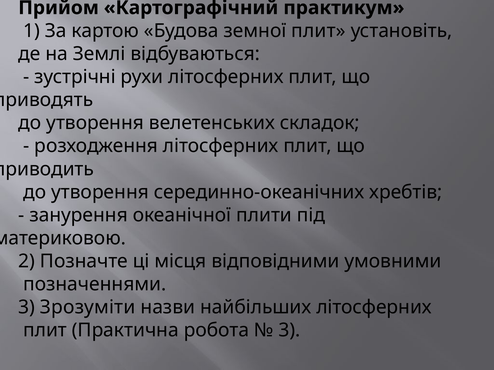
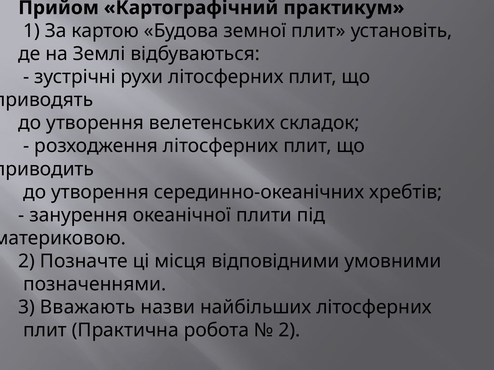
Зрозуміти: Зрозуміти -> Вважають (88, 308)
3: 3 -> 2 (289, 331)
